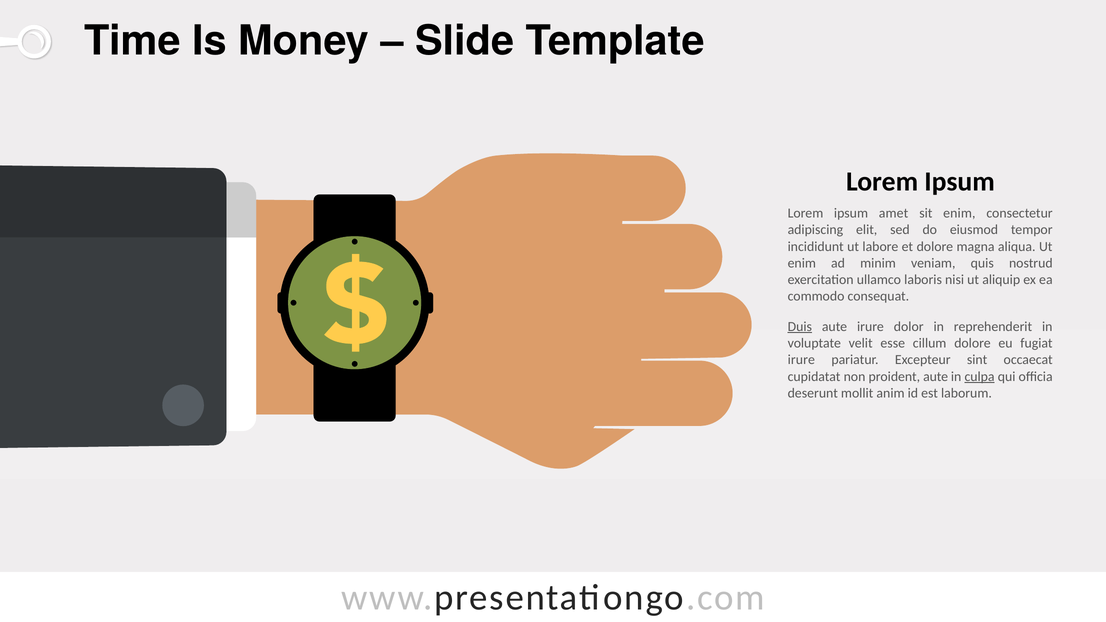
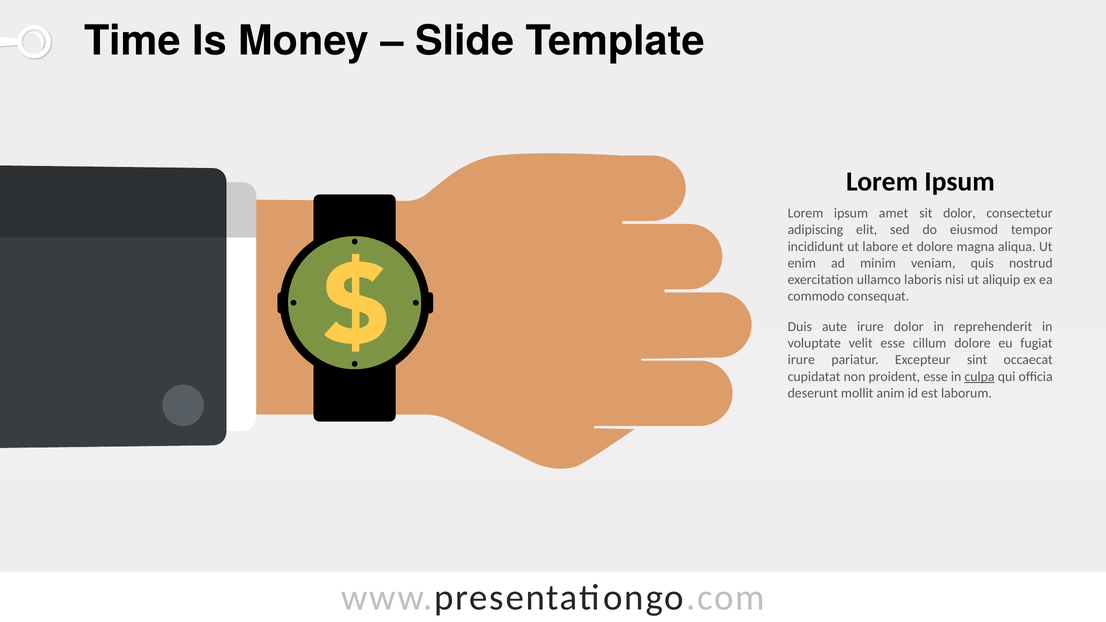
sit enim: enim -> dolor (960, 213)
Duis underline: present -> none (800, 327)
proident aute: aute -> esse (936, 377)
